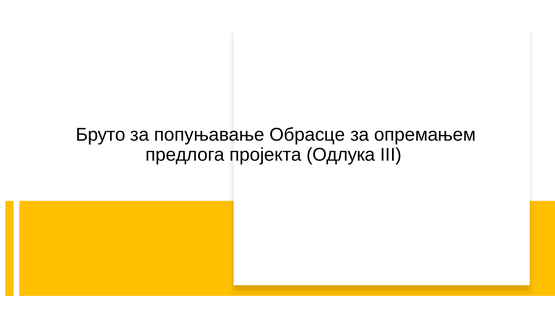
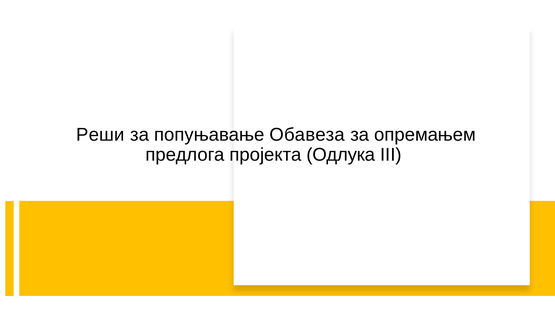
Бруто: Бруто -> Реши (100, 135)
Обрасце: Обрасце -> Обавеза (307, 135)
